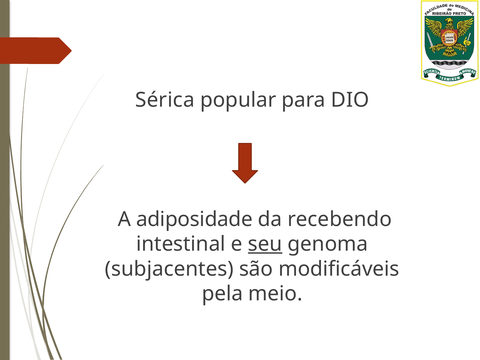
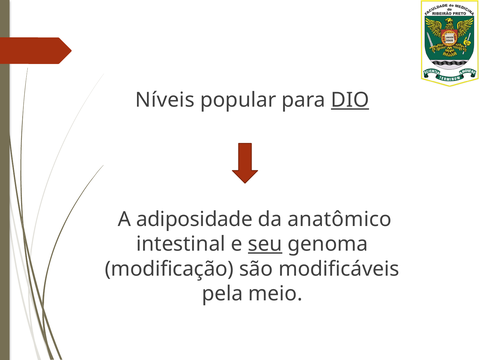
Sérica: Sérica -> Níveis (165, 100)
DIO underline: none -> present (350, 100)
recebendo: recebendo -> anatômico (340, 219)
subjacentes: subjacentes -> modificação (169, 269)
